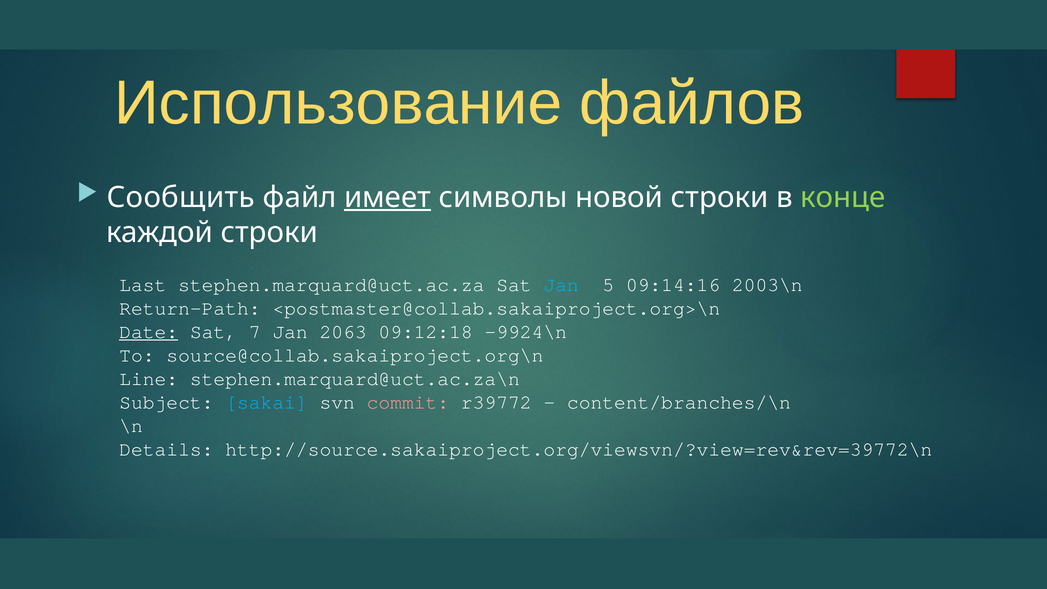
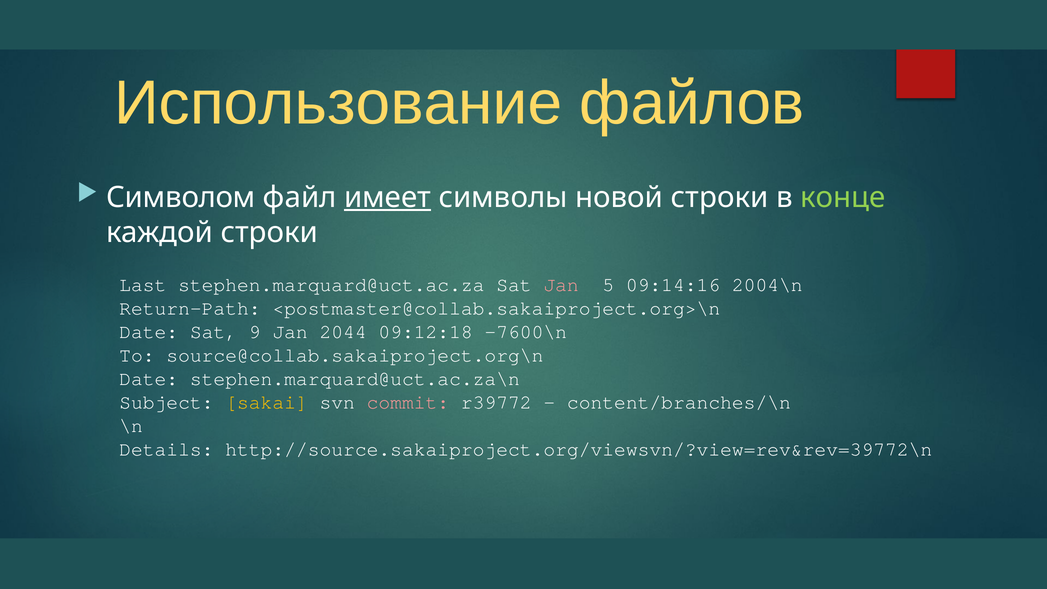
Сообщить: Сообщить -> Символом (181, 197)
Jan colour: light blue -> pink (561, 285)
2003\n: 2003\n -> 2004\n (767, 285)
Date underline: present -> none (149, 332)
7: 7 -> 9 (255, 332)
2063: 2063 -> 2044 (343, 332)
-9924\n: -9924\n -> -7600\n (526, 332)
Line: Line -> Date (149, 379)
sakai colour: light blue -> yellow (267, 402)
